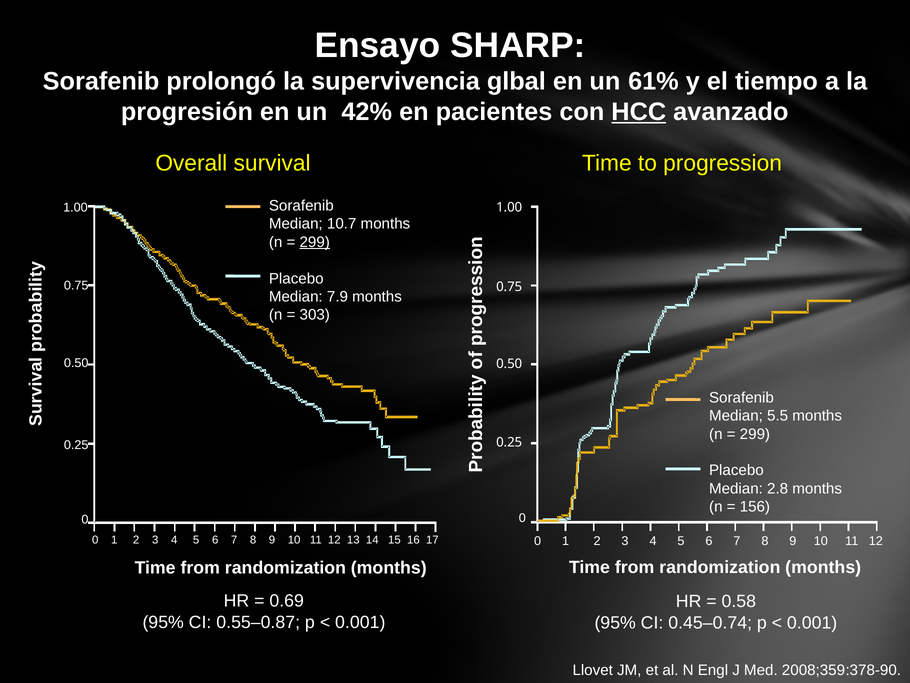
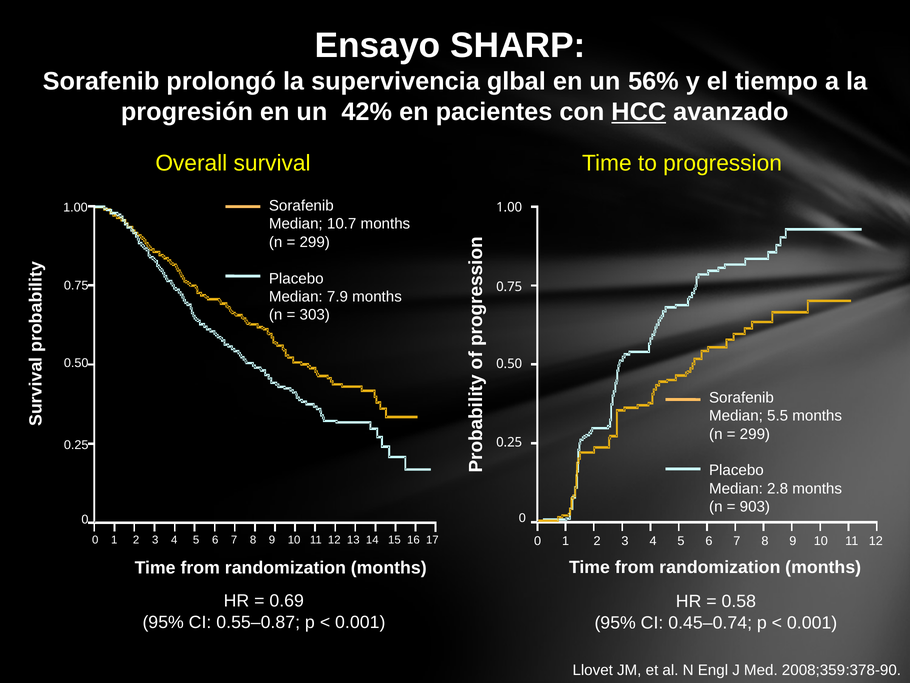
61%: 61% -> 56% (653, 81)
299 underline: present -> none (315, 242)
156: 156 -> 903 (755, 506)
